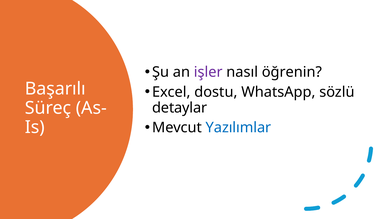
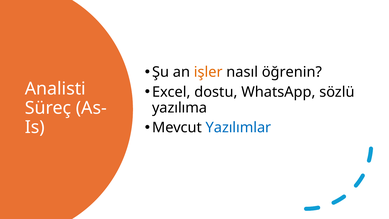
işler colour: purple -> orange (208, 72)
Başarılı: Başarılı -> Analisti (55, 89)
detaylar: detaylar -> yazılıma (180, 108)
